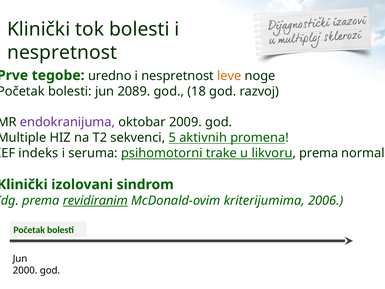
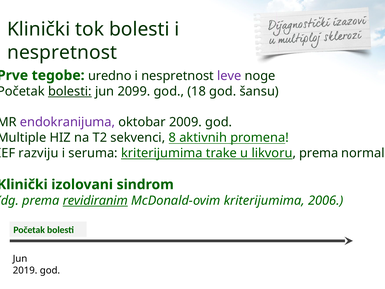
leve colour: orange -> purple (229, 76)
bolesti underline: none -> present (70, 91)
2089: 2089 -> 2099 (134, 91)
razvoj: razvoj -> šansu (259, 91)
5: 5 -> 8 (172, 138)
indeks: indeks -> razviju (38, 153)
seruma psihomotorni: psihomotorni -> kriterijumima (162, 153)
2000: 2000 -> 2019 (25, 270)
